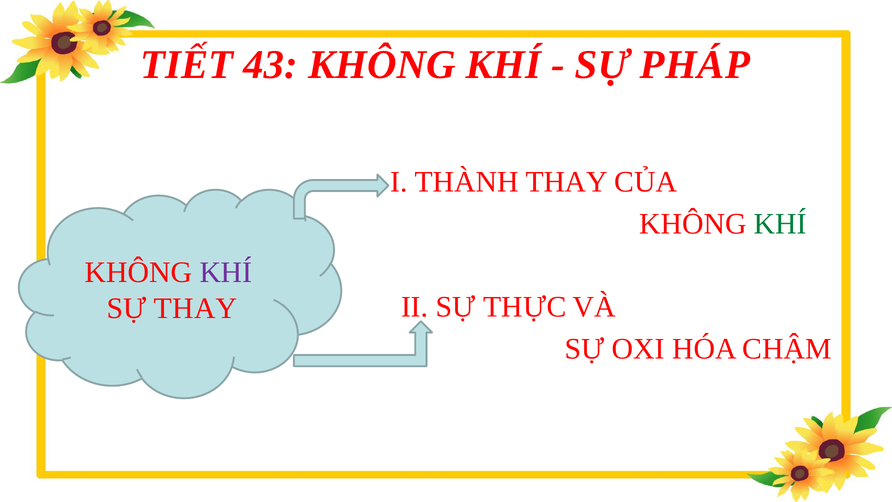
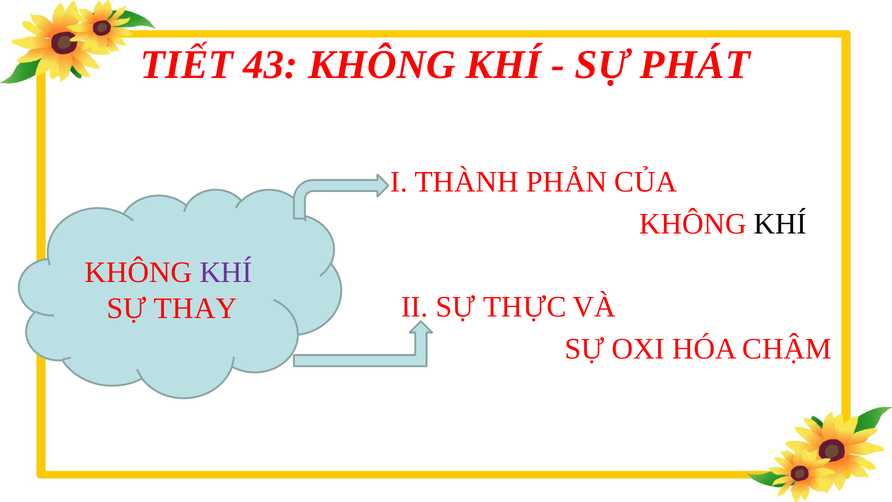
PHÁP: PHÁP -> PHÁT (695, 65)
THÀNH THAY: THAY -> PHẢN (566, 182)
KHÍ colour: green -> black (780, 224)
